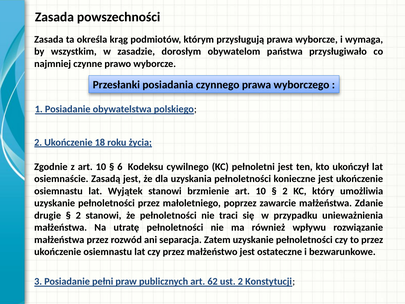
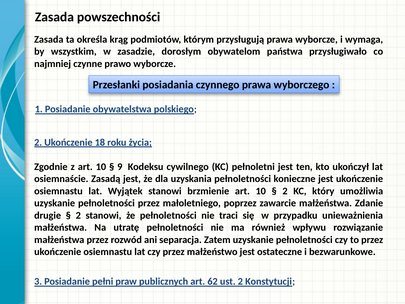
6: 6 -> 9 (120, 167)
